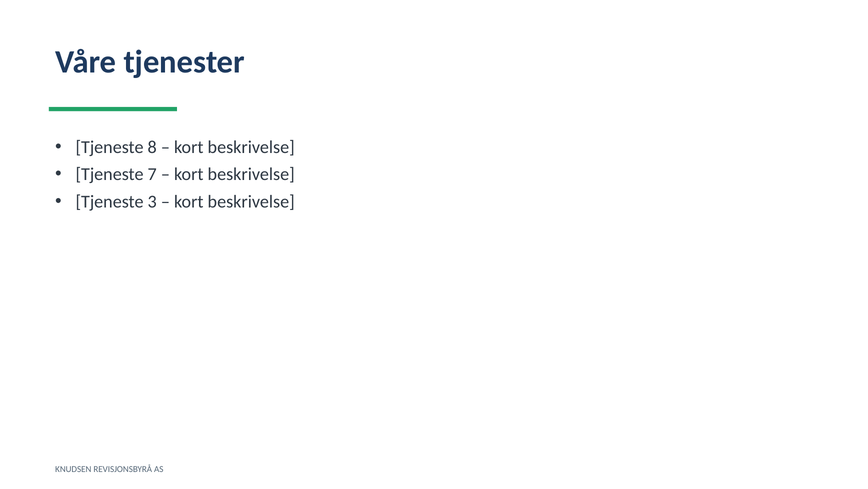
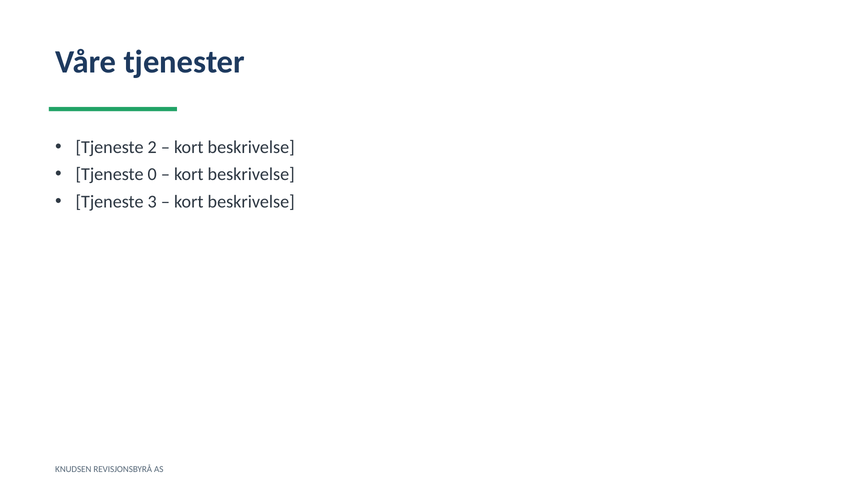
8: 8 -> 2 (152, 147)
7: 7 -> 0 (152, 174)
